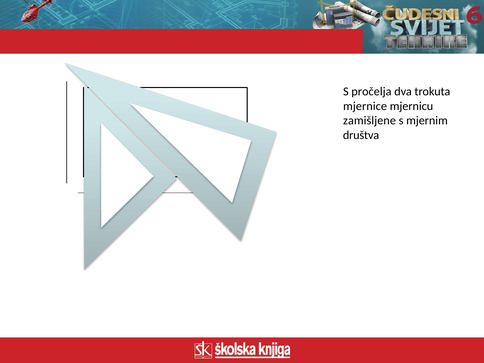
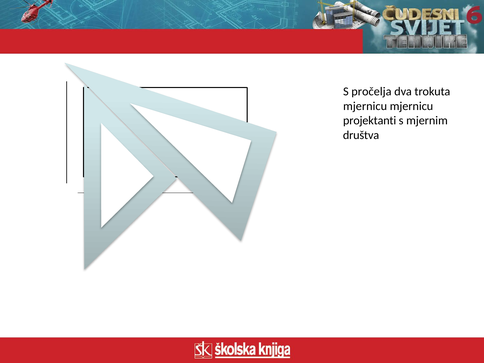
mjernice: mjernice -> mjernicu (365, 106)
zamišljene: zamišljene -> projektanti (370, 121)
